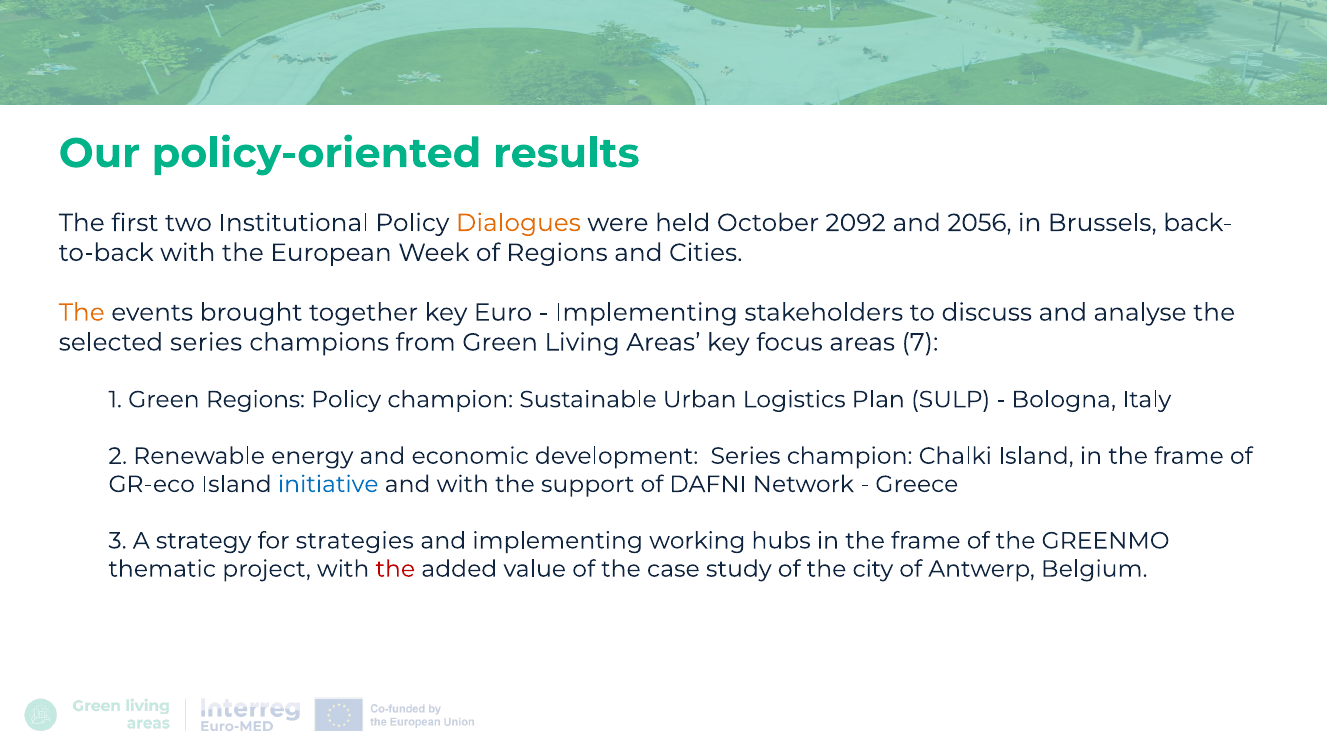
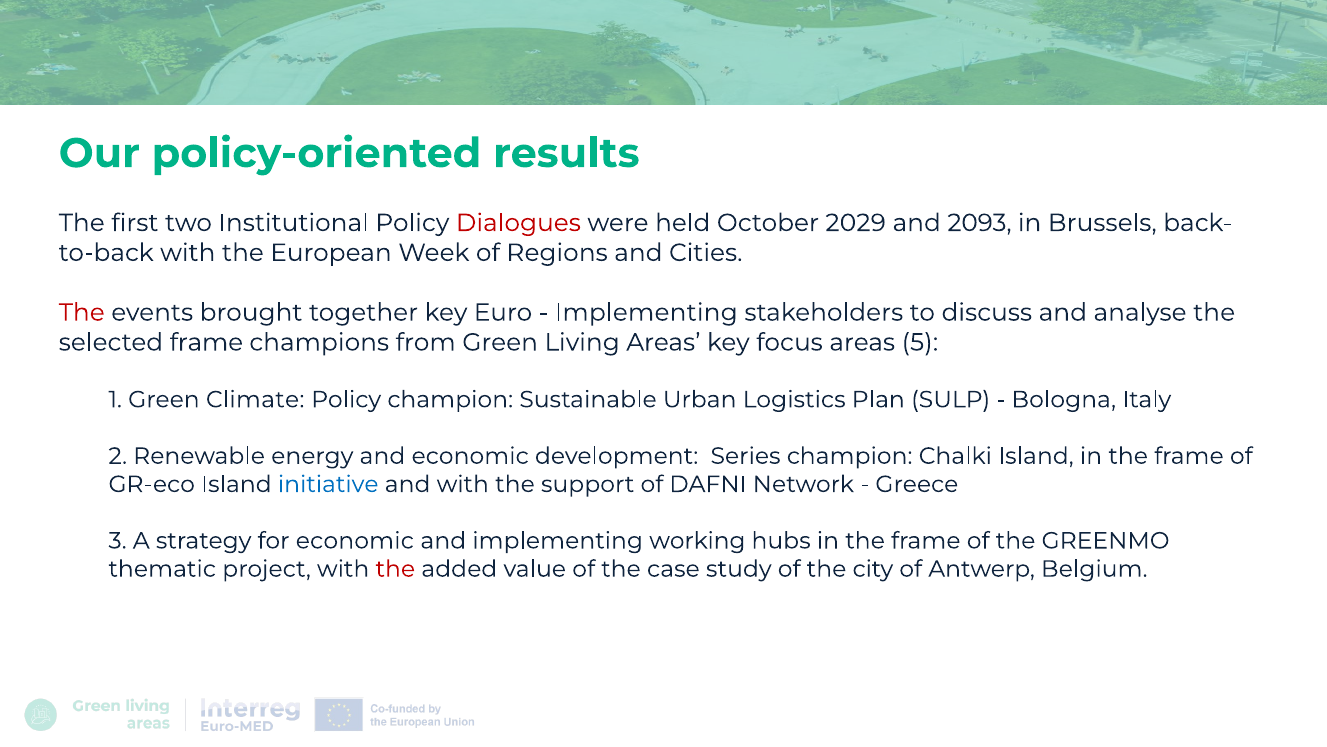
Dialogues colour: orange -> red (518, 223)
2092: 2092 -> 2029 (856, 223)
2056: 2056 -> 2093 (980, 223)
The colour: orange -> red (82, 312)
selected series: series -> frame (206, 342)
7: 7 -> 5 (920, 342)
Green Regions: Regions -> Climate (255, 399)
for strategies: strategies -> economic (355, 540)
